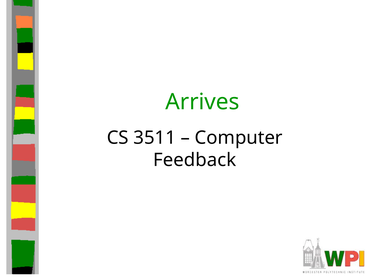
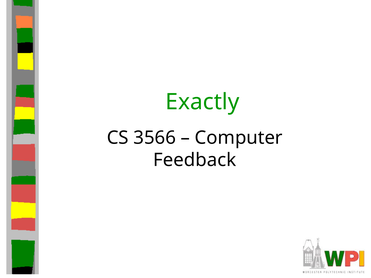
Arrives: Arrives -> Exactly (202, 102)
3511: 3511 -> 3566 (155, 138)
